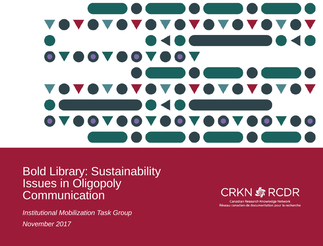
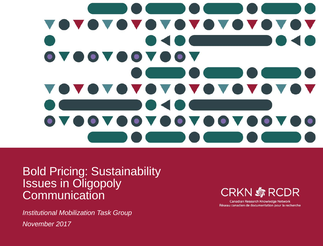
Library: Library -> Pricing (69, 172)
